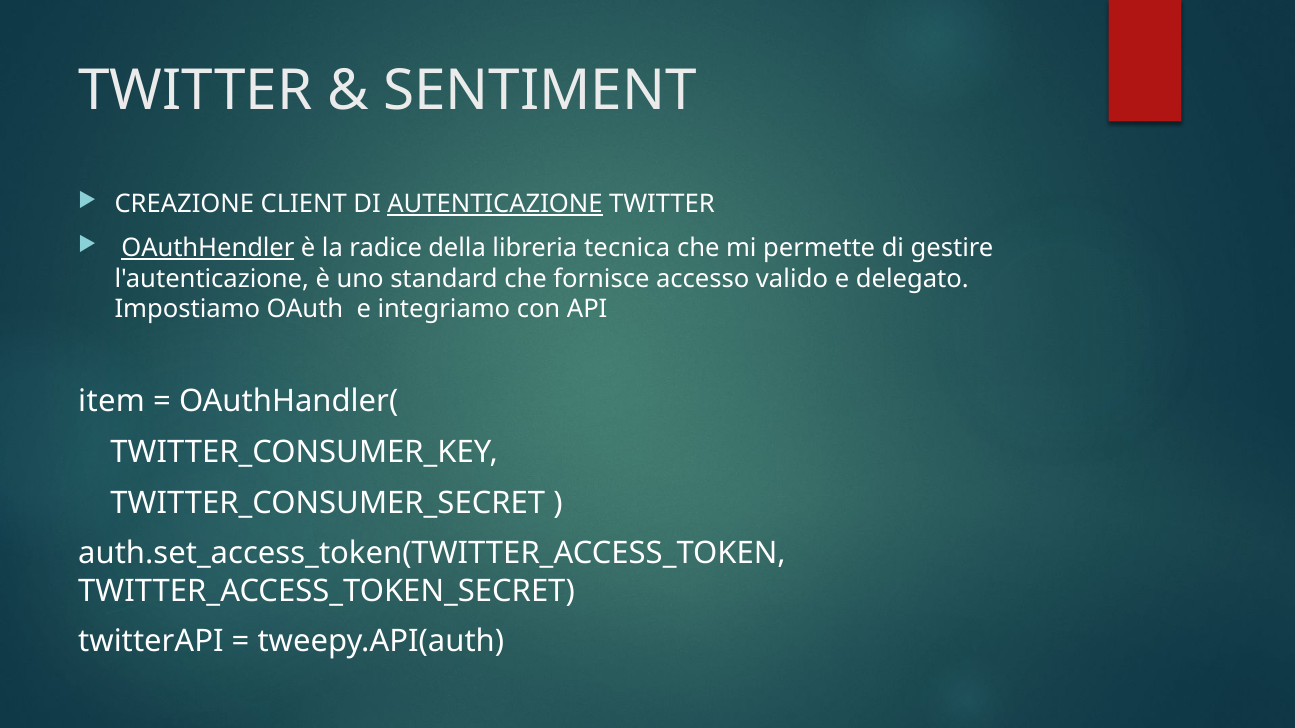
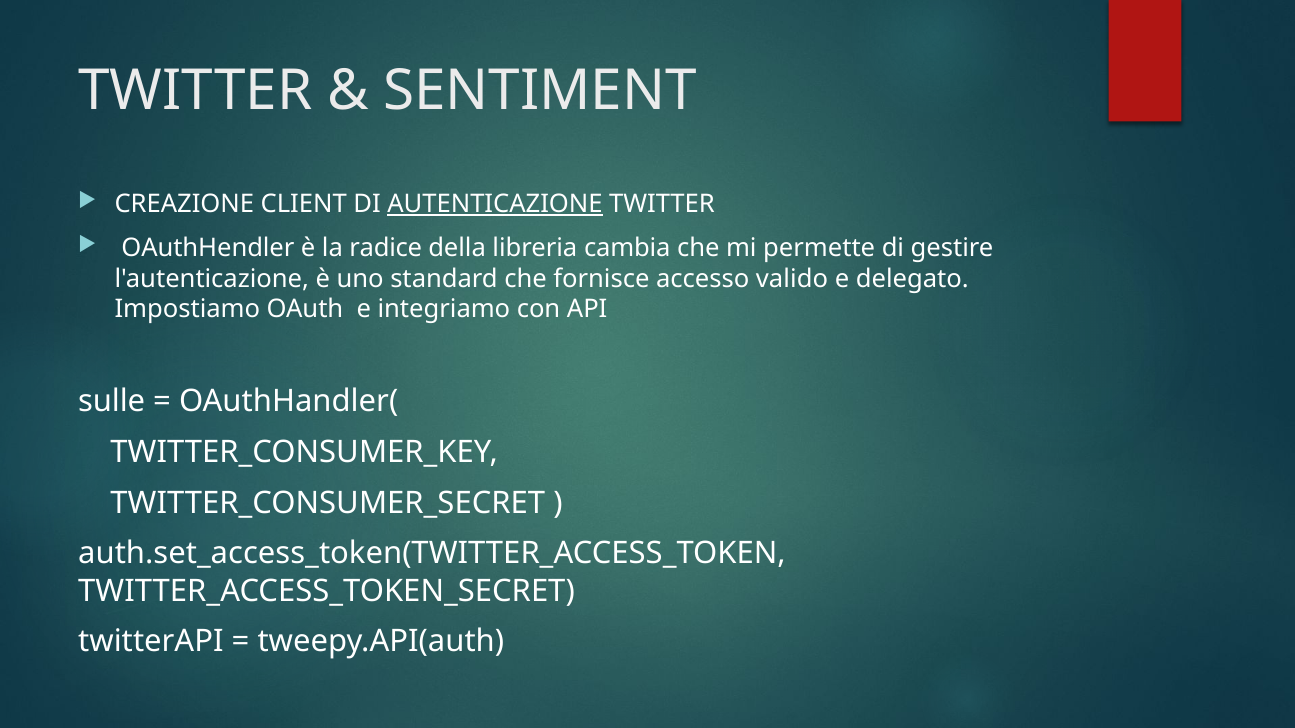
OAuthHendler underline: present -> none (208, 248)
tecnica: tecnica -> cambia (627, 248)
item: item -> sulle (112, 402)
